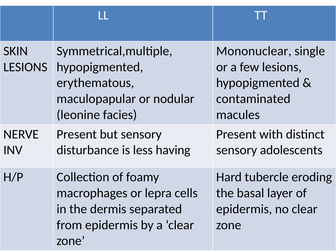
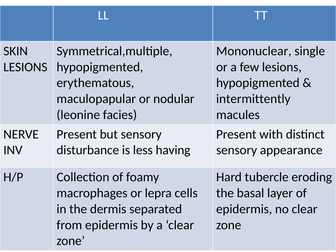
contaminated: contaminated -> intermittently (253, 99)
adolescents: adolescents -> appearance (291, 150)
